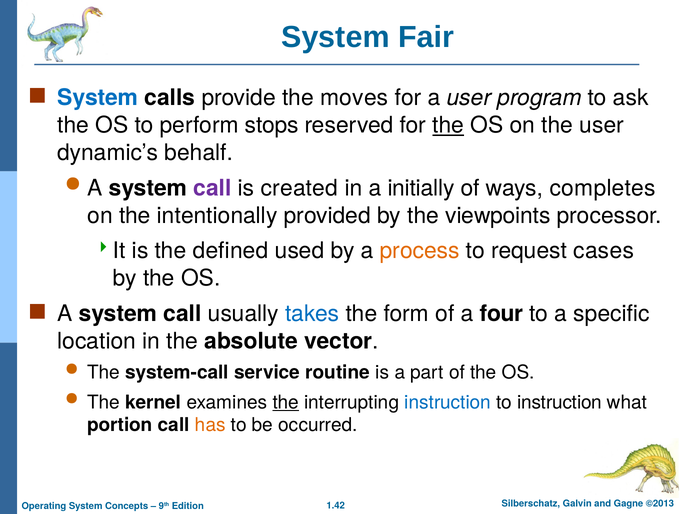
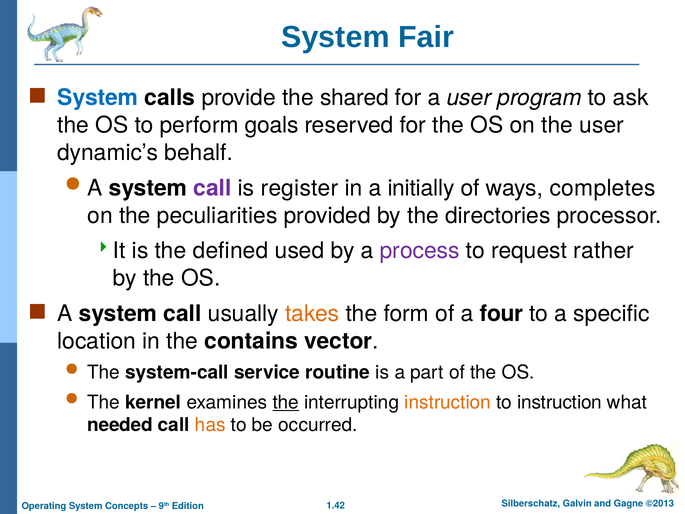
moves: moves -> shared (355, 98)
stops: stops -> goals (272, 125)
the underline: present -> none (448, 125)
created: created -> register (299, 188)
intentionally: intentionally -> peculiarities (217, 215)
viewpoints: viewpoints -> directories (498, 215)
process colour: orange -> purple (420, 251)
cases: cases -> rather (604, 251)
takes colour: blue -> orange (312, 314)
absolute: absolute -> contains (251, 341)
instruction colour: blue -> orange (448, 402)
portion: portion -> needed (120, 425)
